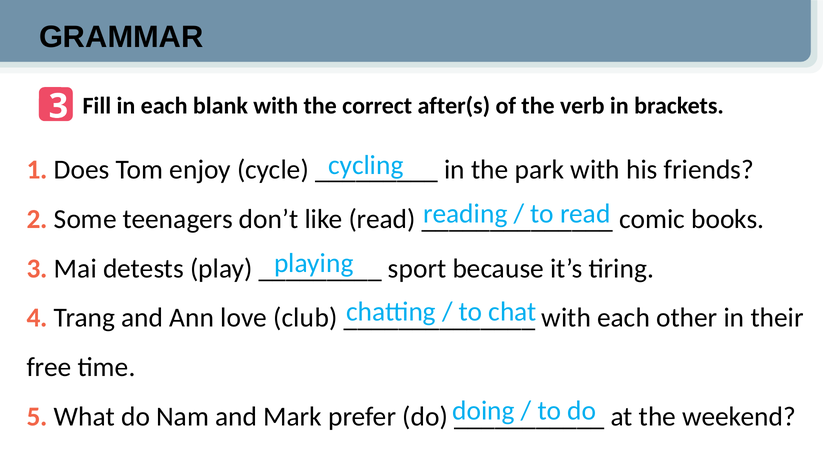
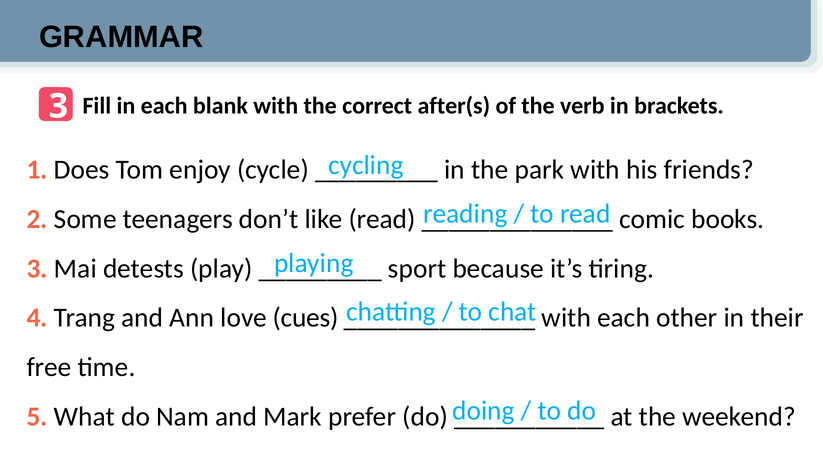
club: club -> cues (306, 318)
